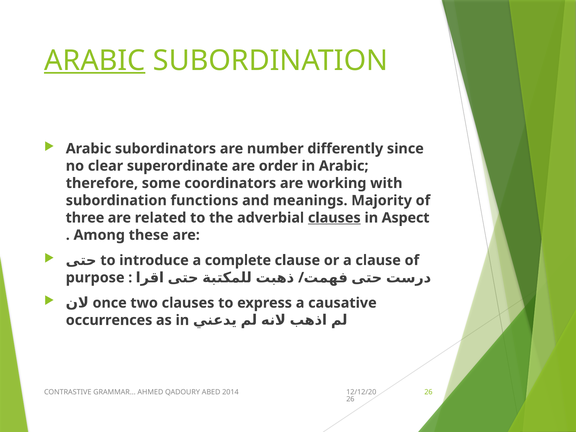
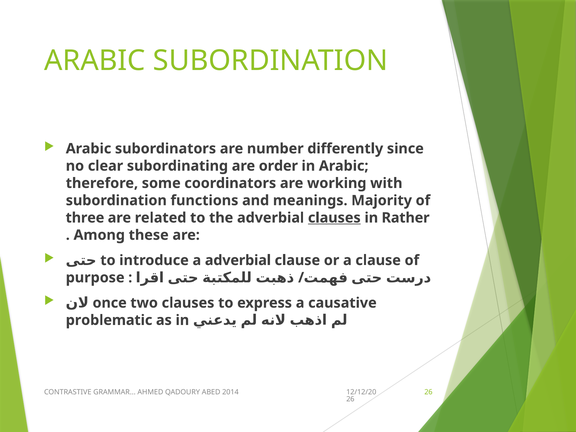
ARABIC underline: present -> none (95, 61)
superordinate: superordinate -> subordinating (177, 166)
Aspect: Aspect -> Rather (406, 218)
a complete: complete -> adverbial (238, 260)
occurrences: occurrences -> problematic (109, 320)
